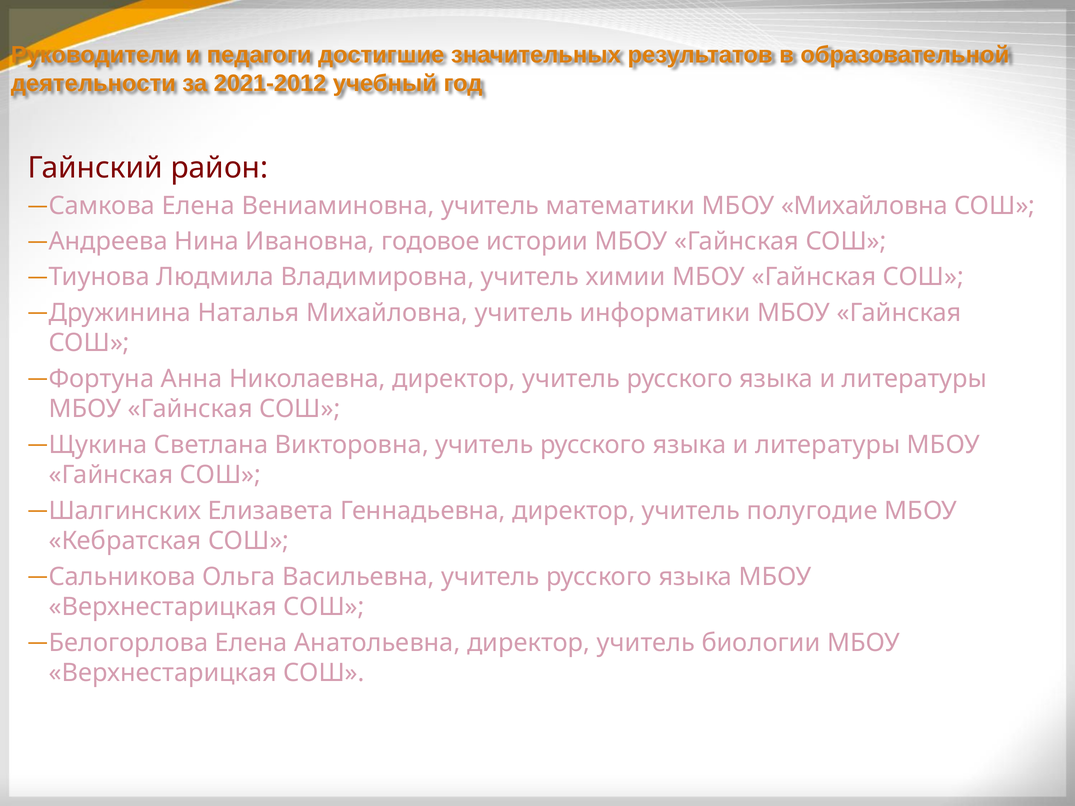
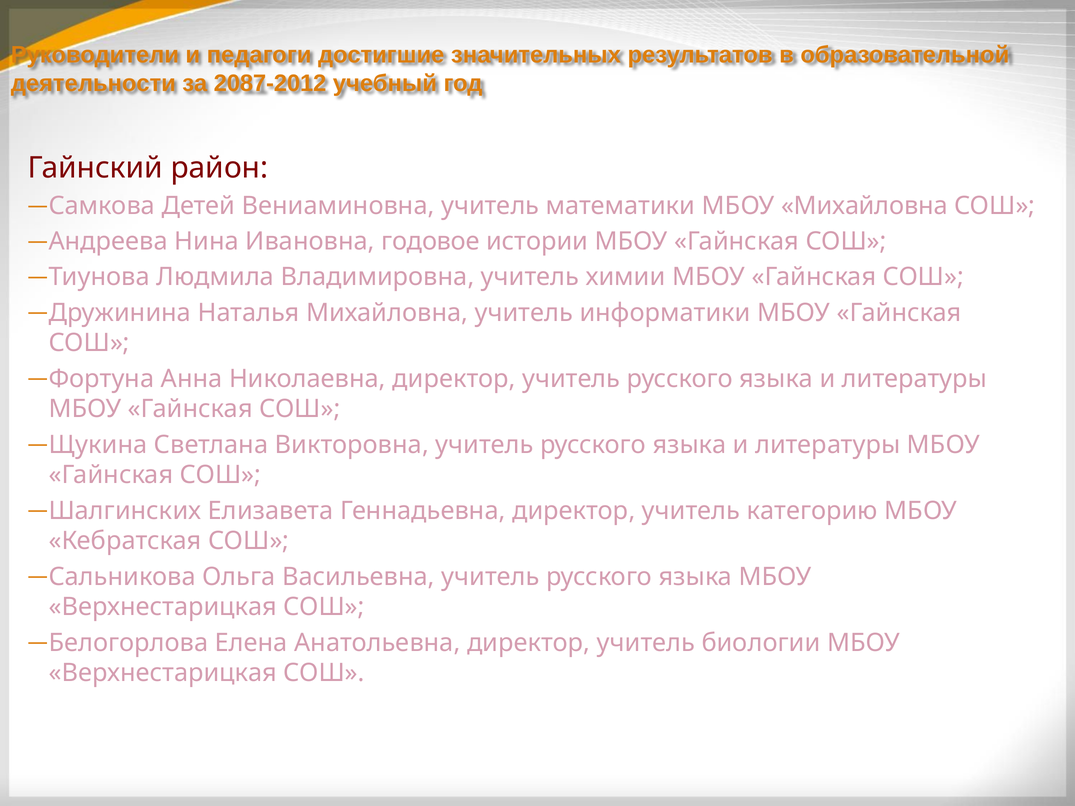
2021-2012: 2021-2012 -> 2087-2012 (270, 84)
Елена: Елена -> Детей (198, 206)
полугодие: полугодие -> категорию (812, 511)
